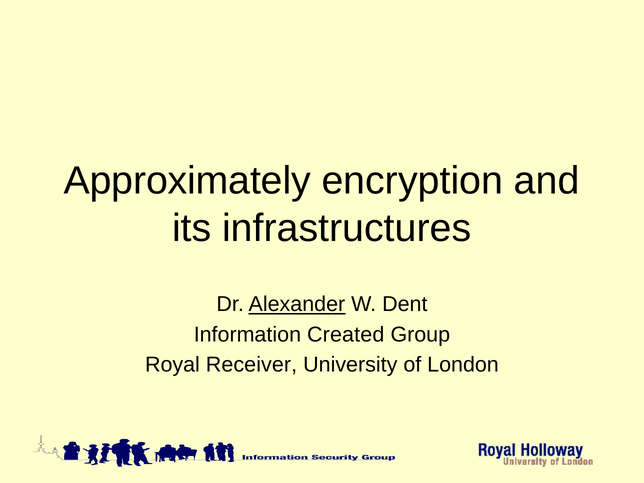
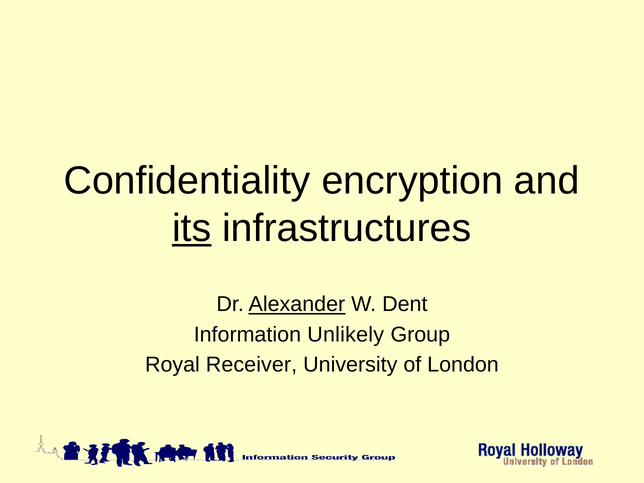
Approximately: Approximately -> Confidentiality (187, 181)
its underline: none -> present (192, 228)
Created: Created -> Unlikely (346, 334)
